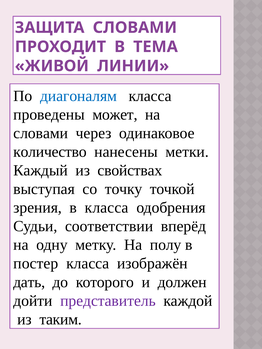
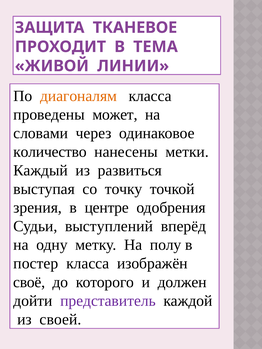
ЗАЩИТА СЛОВАМИ: СЛОВАМИ -> ТКАНЕВОЕ (135, 28)
диагоналям colour: blue -> orange (79, 96)
свойствах: свойствах -> развиться (130, 171)
в класса: класса -> центре (107, 208)
соответствии: соответствии -> выступлений (109, 226)
дать: дать -> своё (29, 282)
таким: таким -> своей (60, 320)
